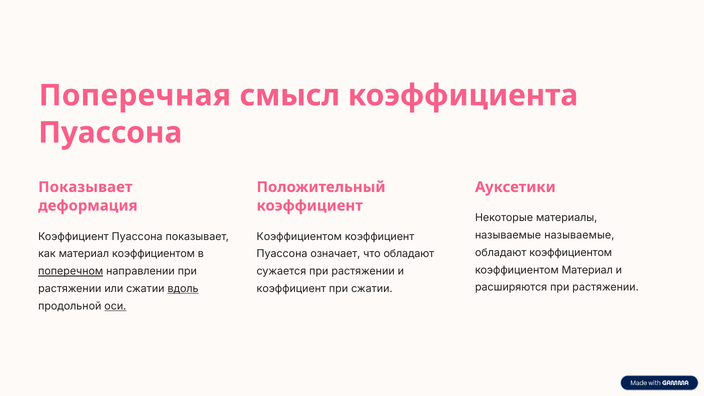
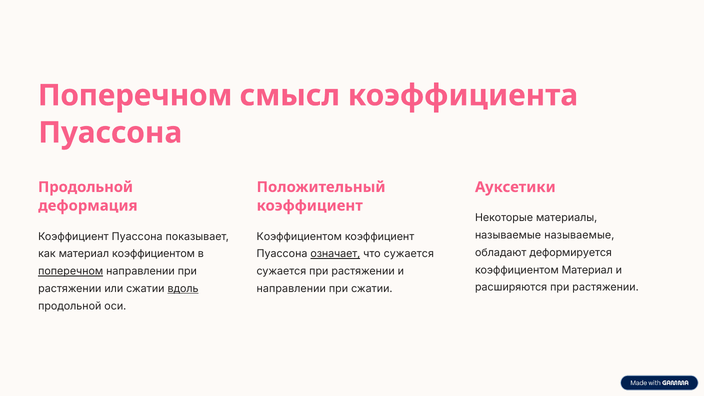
Поперечная: Поперечная -> Поперечном (135, 95)
Показывает: Показывает -> Продольной (85, 187)
обладают коэффициентом: коэффициентом -> деформируется (571, 253)
означает underline: none -> present (335, 254)
что обладают: обладают -> сужается (409, 254)
коэффициент: коэффициент -> направлении (291, 289)
оси underline: present -> none (115, 306)
